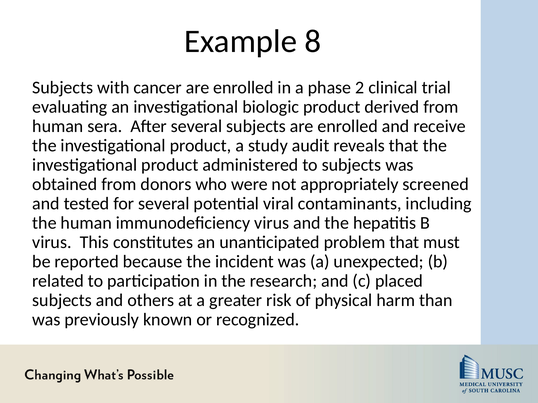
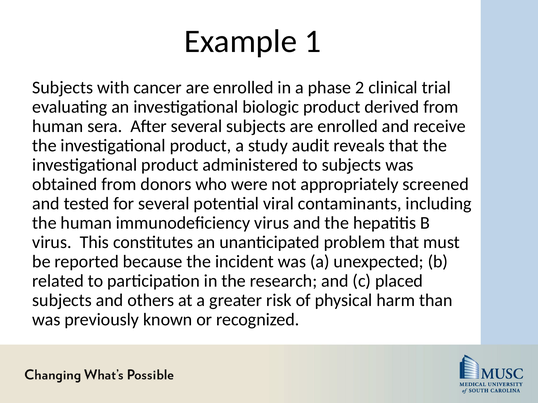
8: 8 -> 1 (313, 41)
